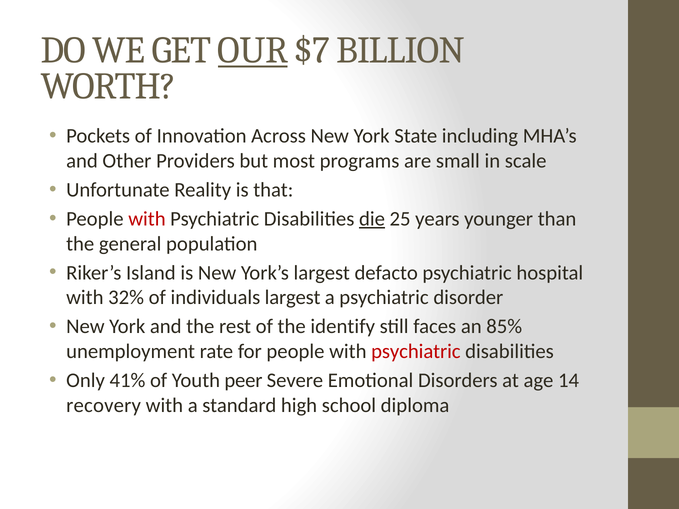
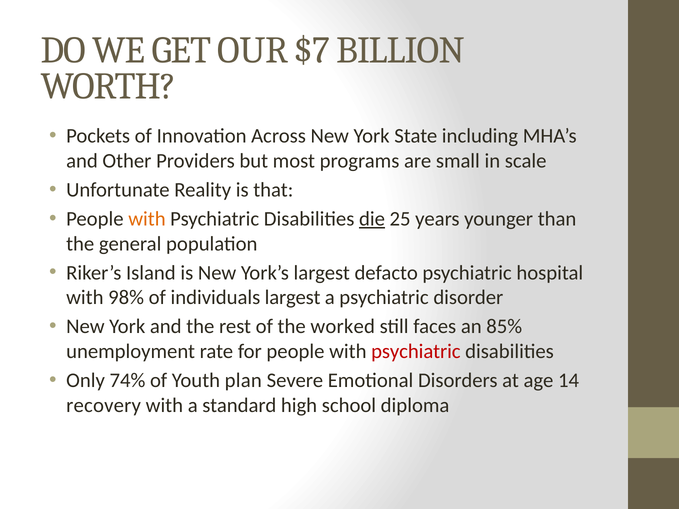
OUR underline: present -> none (253, 50)
with colour: red -> orange (147, 219)
32%: 32% -> 98% (126, 298)
identify: identify -> worked (343, 327)
41%: 41% -> 74% (127, 381)
peer: peer -> plan (243, 381)
